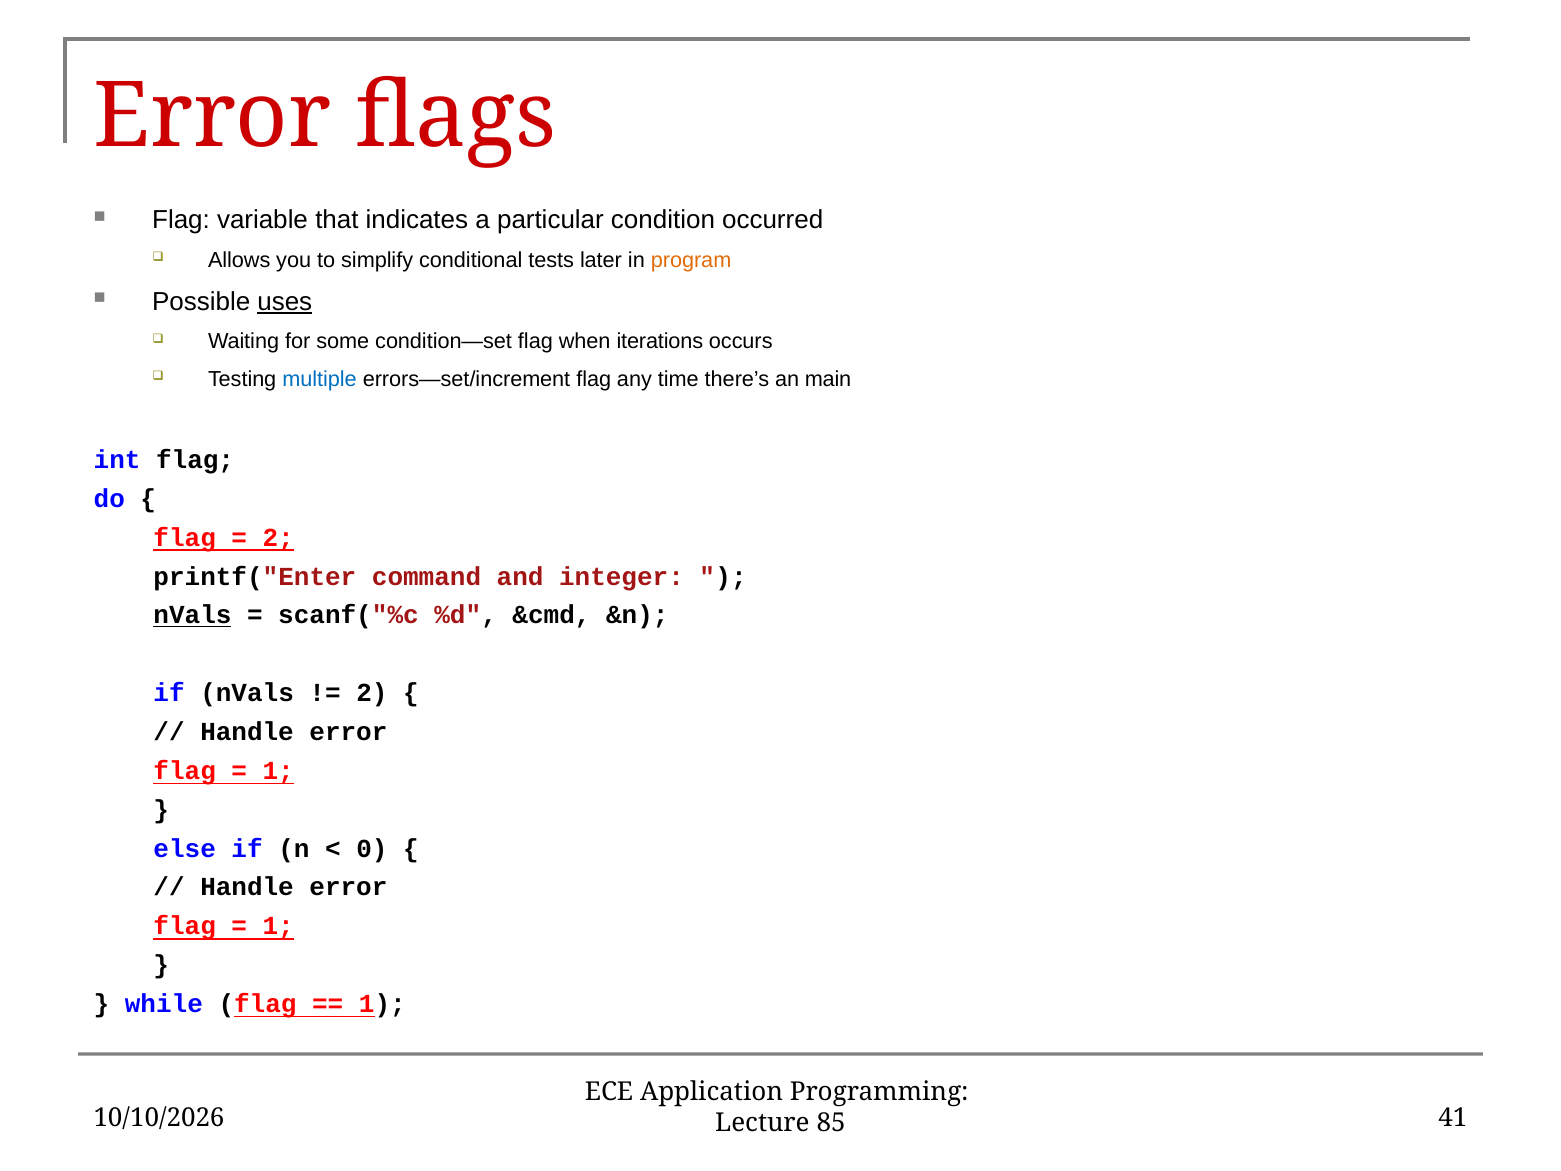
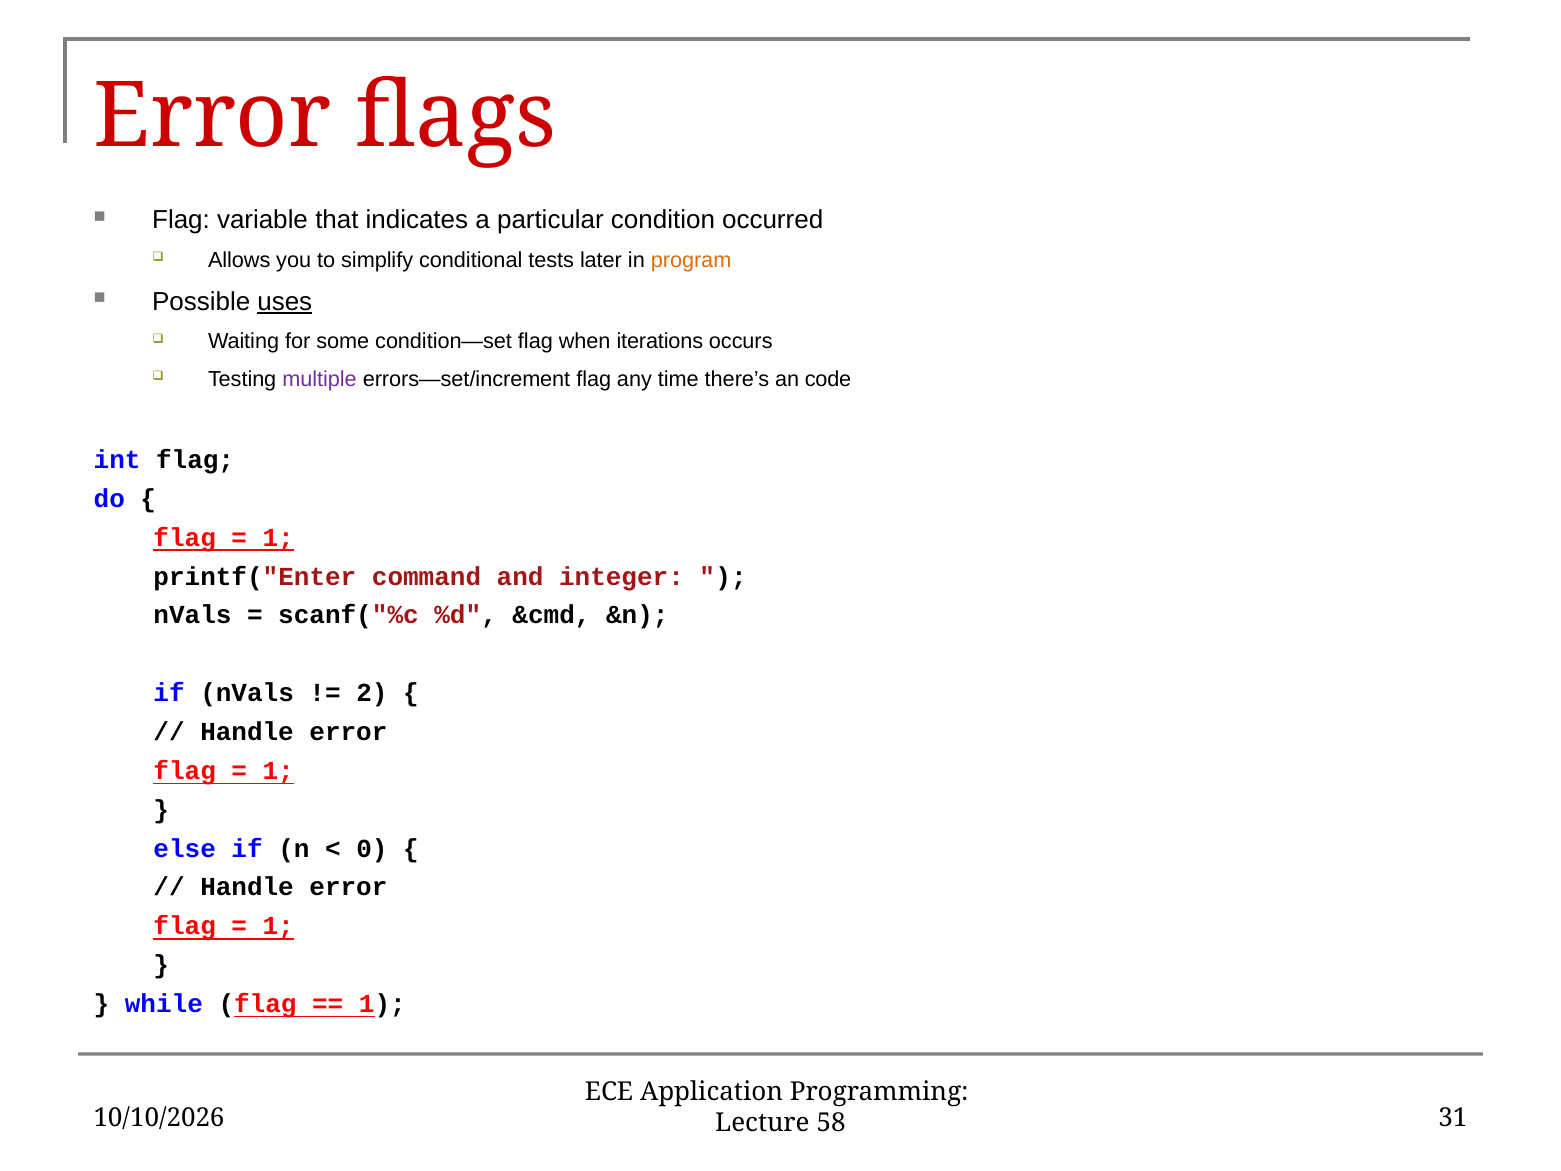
multiple colour: blue -> purple (320, 379)
main: main -> code (828, 379)
2: 2 -> 1 (278, 538)
nVals underline: present -> none (192, 615)
41: 41 -> 31 (1453, 1118)
85: 85 -> 58 (831, 1123)
